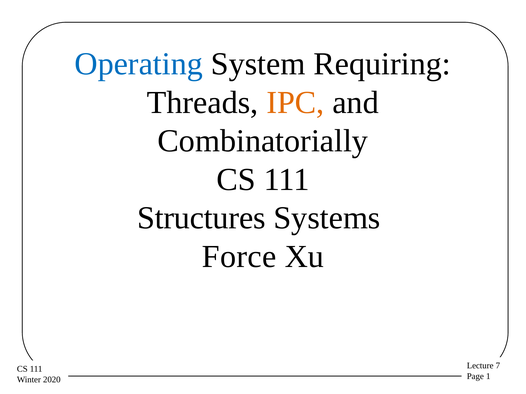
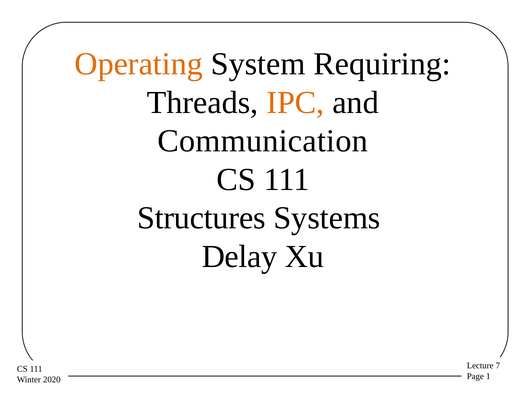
Operating colour: blue -> orange (139, 64)
Combinatorially: Combinatorially -> Communication (263, 141)
Force: Force -> Delay (239, 257)
